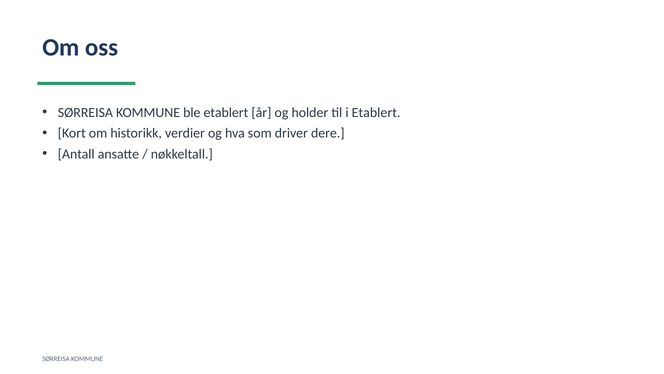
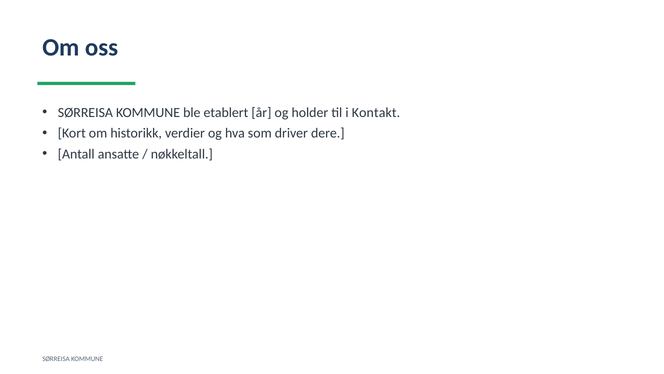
i Etablert: Etablert -> Kontakt (376, 112)
